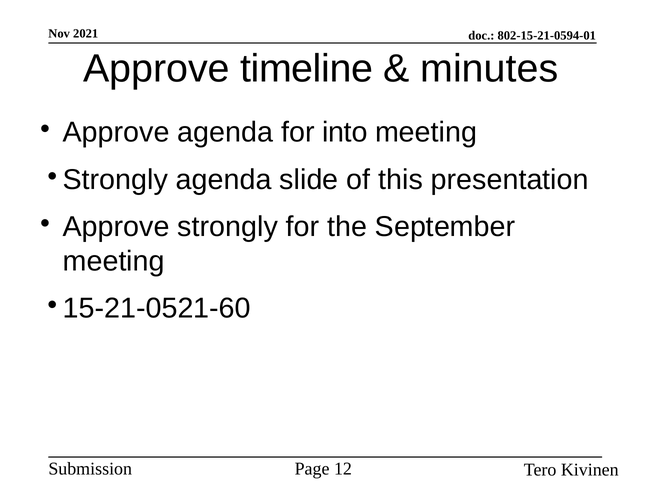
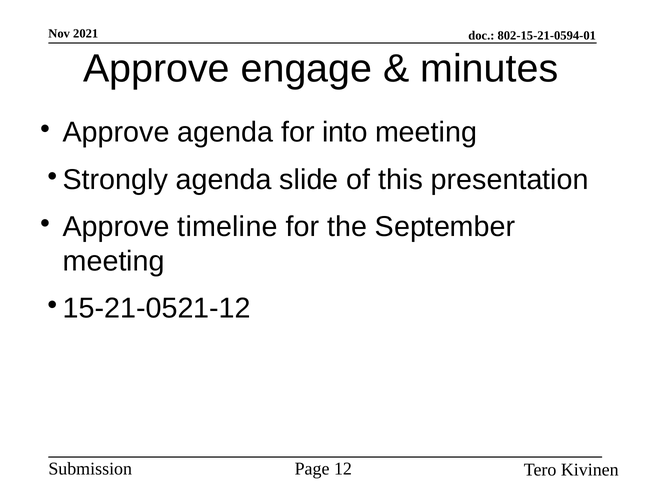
timeline: timeline -> engage (306, 69)
Approve strongly: strongly -> timeline (228, 227)
15-21-0521-60: 15-21-0521-60 -> 15-21-0521-12 (157, 308)
